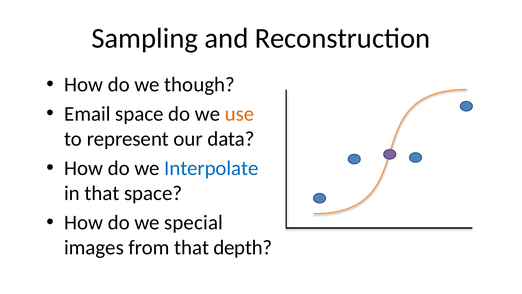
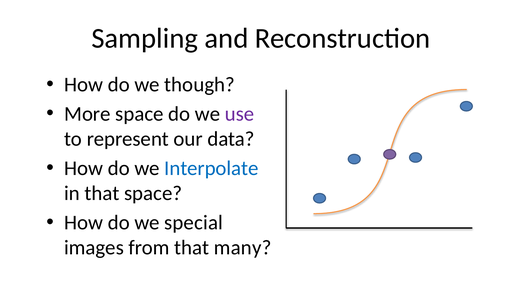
Email: Email -> More (87, 114)
use colour: orange -> purple (240, 114)
depth: depth -> many (243, 247)
